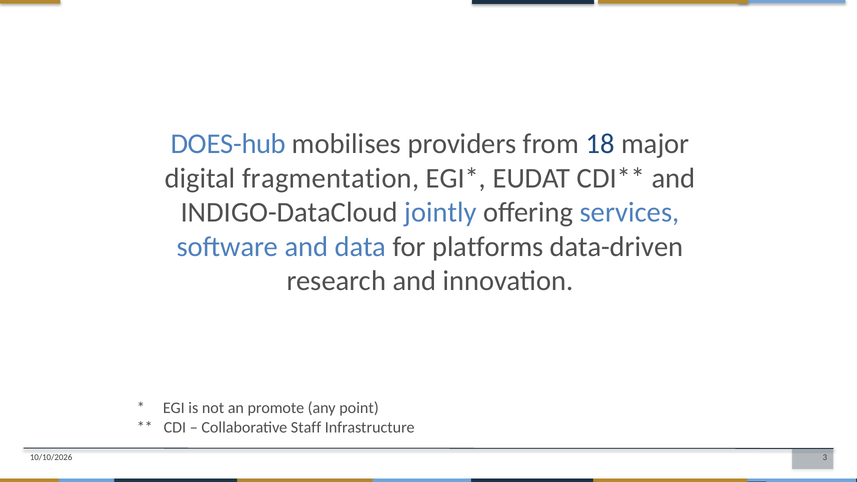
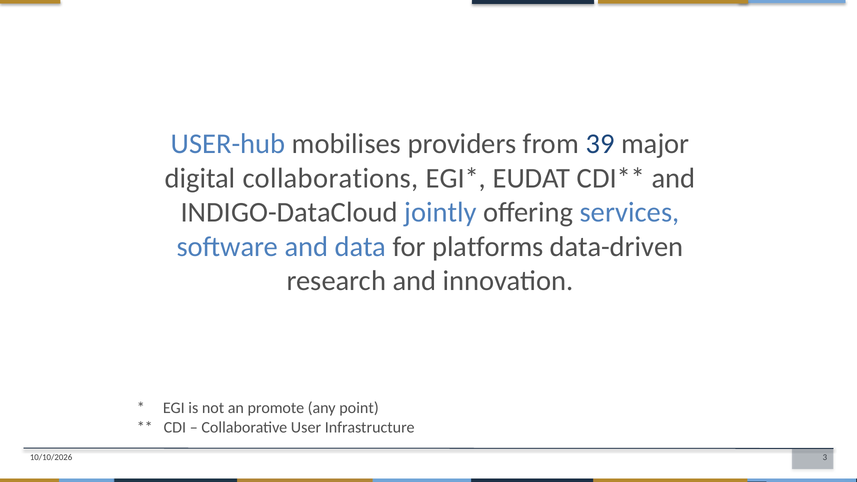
DOES-hub: DOES-hub -> USER-hub (228, 144)
18: 18 -> 39 (600, 144)
fragmentation: fragmentation -> collaborations (331, 178)
Staff: Staff -> User (306, 427)
